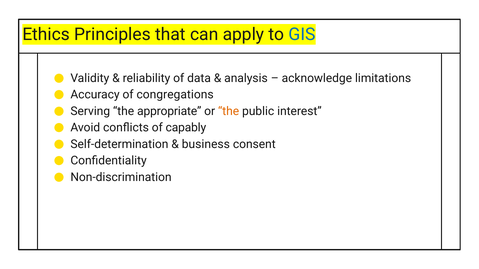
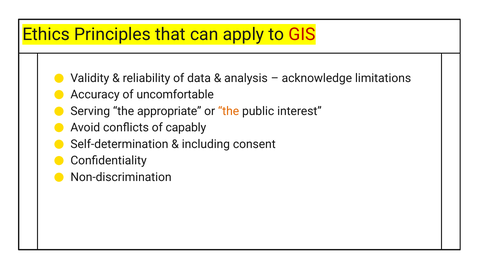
GIS colour: blue -> red (302, 35)
congregations: congregations -> uncomfortable (175, 95)
business: business -> including (206, 144)
